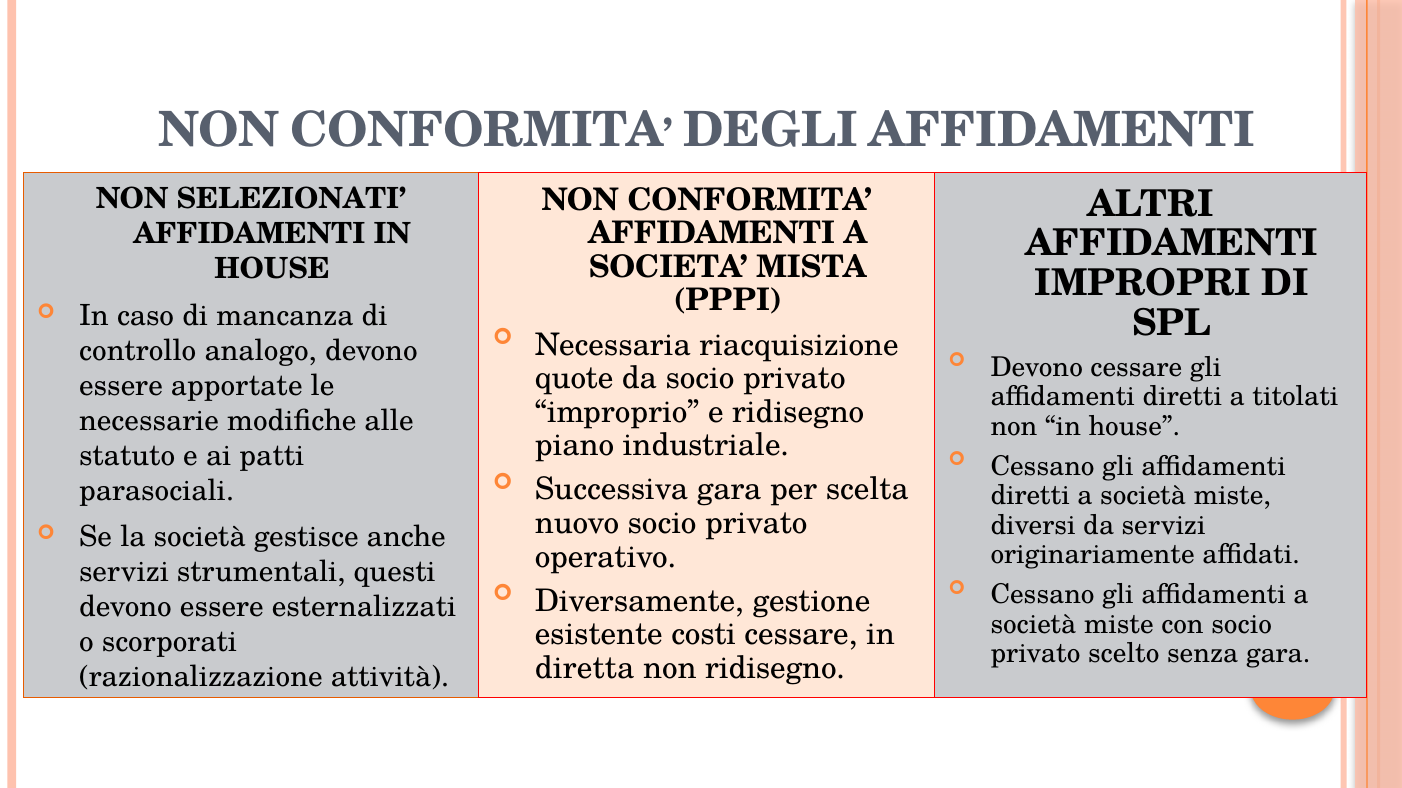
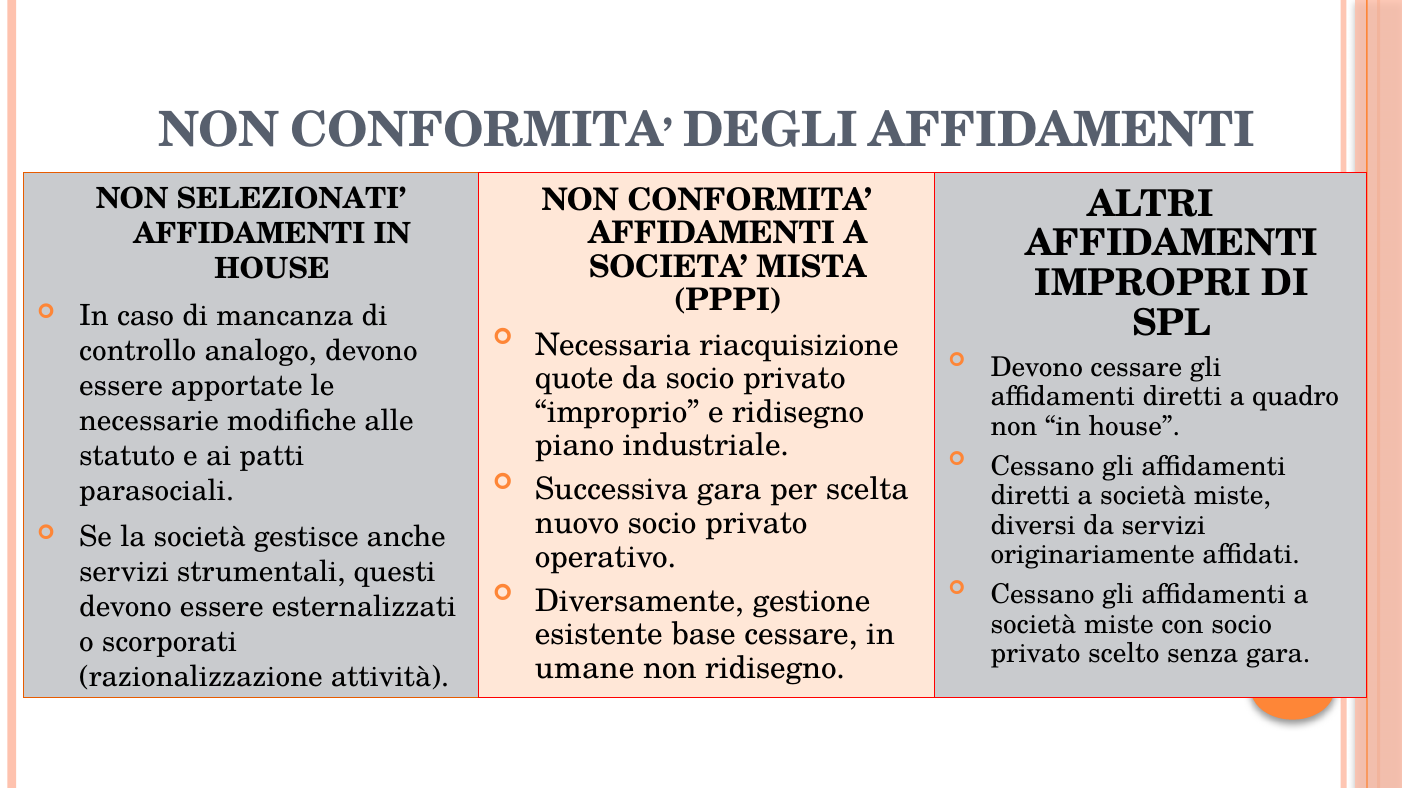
titolati: titolati -> quadro (1296, 397)
costi: costi -> base (704, 635)
diretta: diretta -> umane (585, 669)
